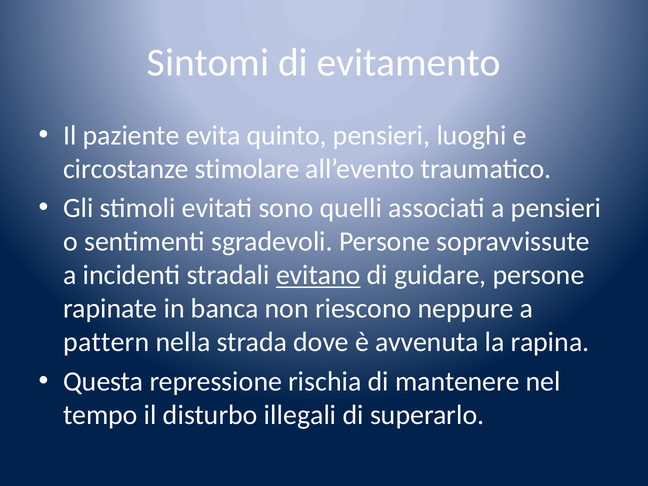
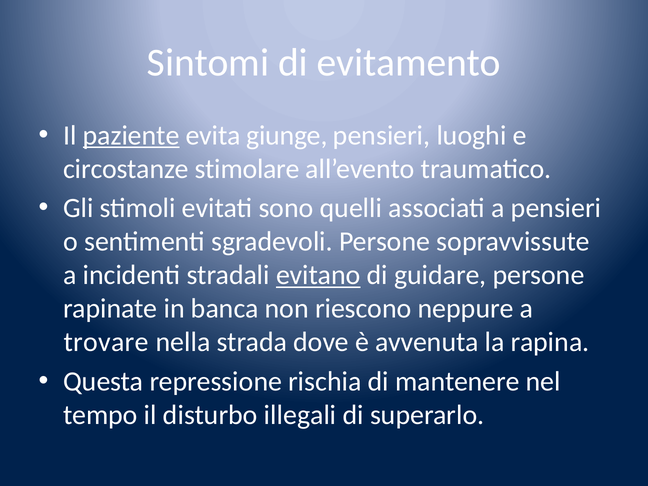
paziente underline: none -> present (131, 135)
quinto: quinto -> giunge (287, 135)
pattern: pattern -> trovare (106, 342)
